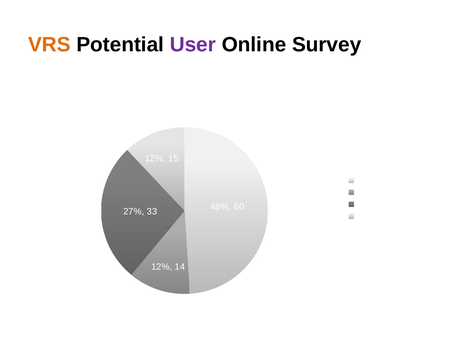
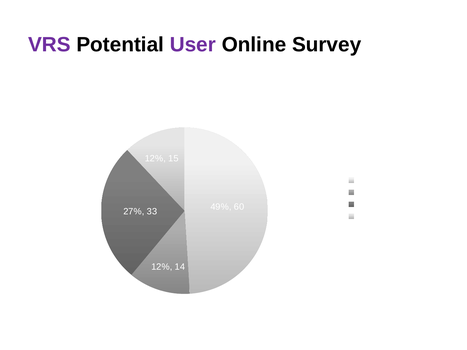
VRS colour: orange -> purple (49, 45)
